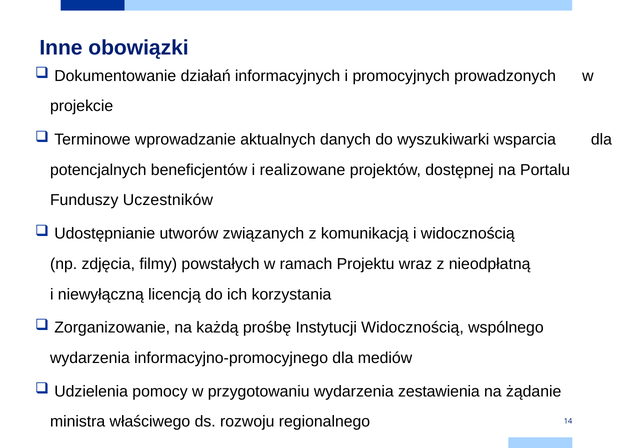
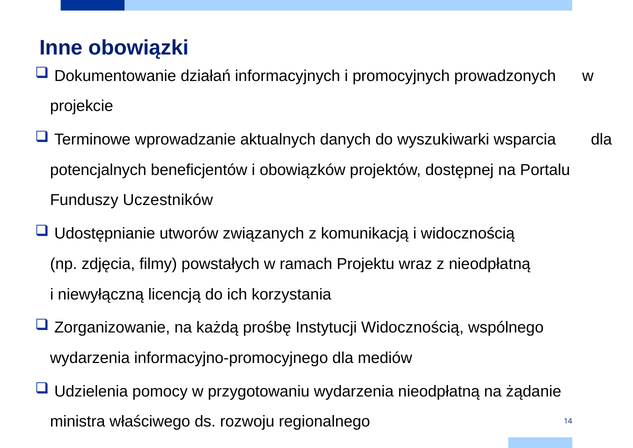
realizowane: realizowane -> obowiązków (303, 170)
wydarzenia zestawienia: zestawienia -> nieodpłatną (439, 391)
